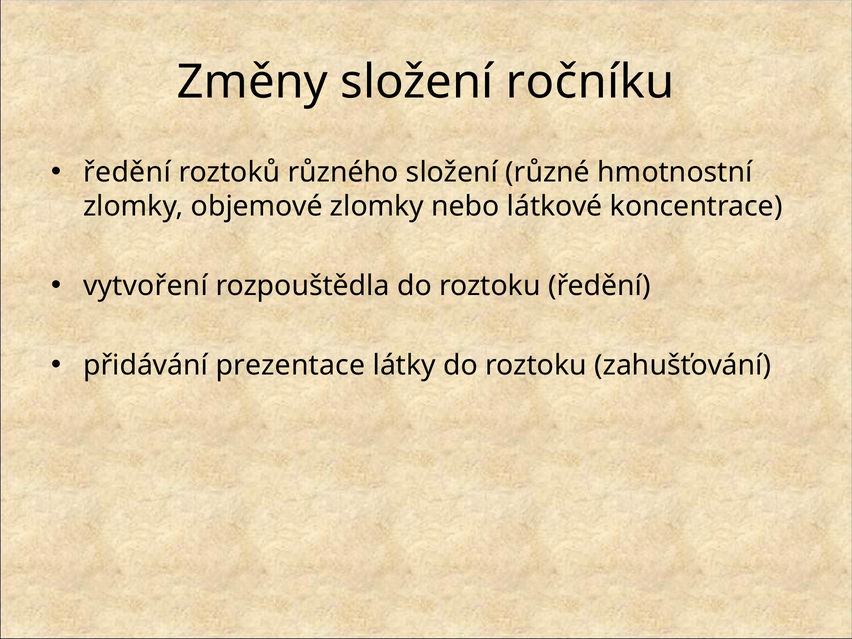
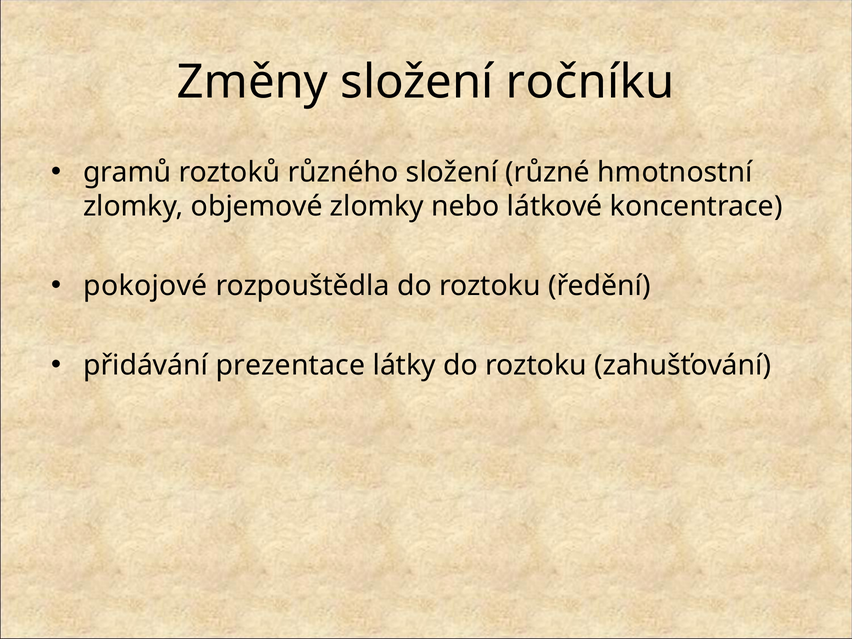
ředění: ředění -> gramů (127, 172)
vytvoření: vytvoření -> pokojové (145, 286)
